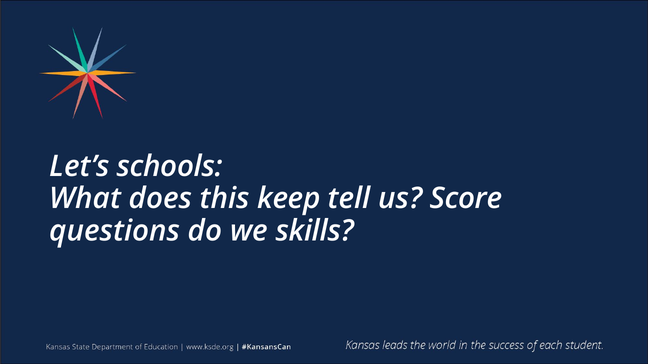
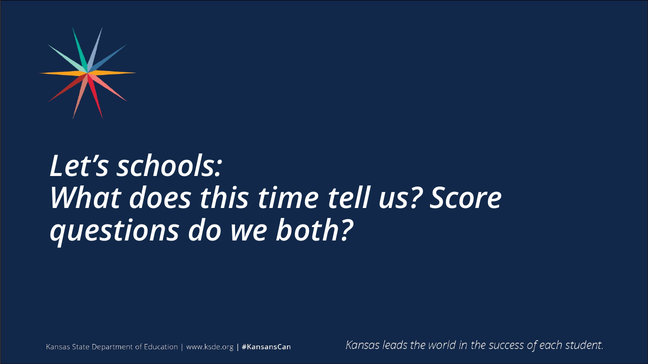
keep: keep -> time (289, 199)
skills: skills -> both (314, 231)
